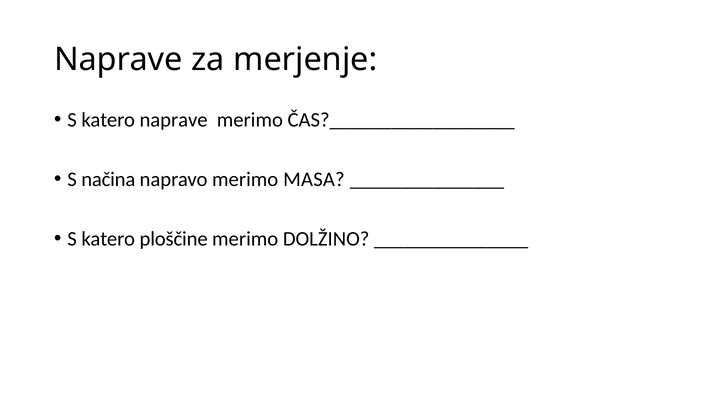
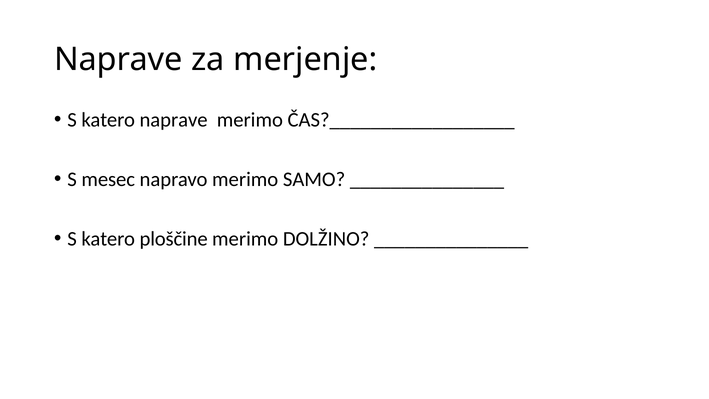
načina: načina -> mesec (108, 179)
MASA: MASA -> SAMO (314, 179)
